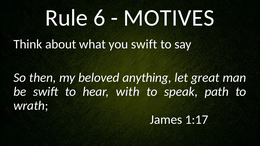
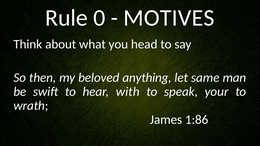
6: 6 -> 0 (99, 18)
you swift: swift -> head (144, 44)
great: great -> same (205, 78)
path: path -> your (217, 92)
1:17: 1:17 -> 1:86 (197, 120)
